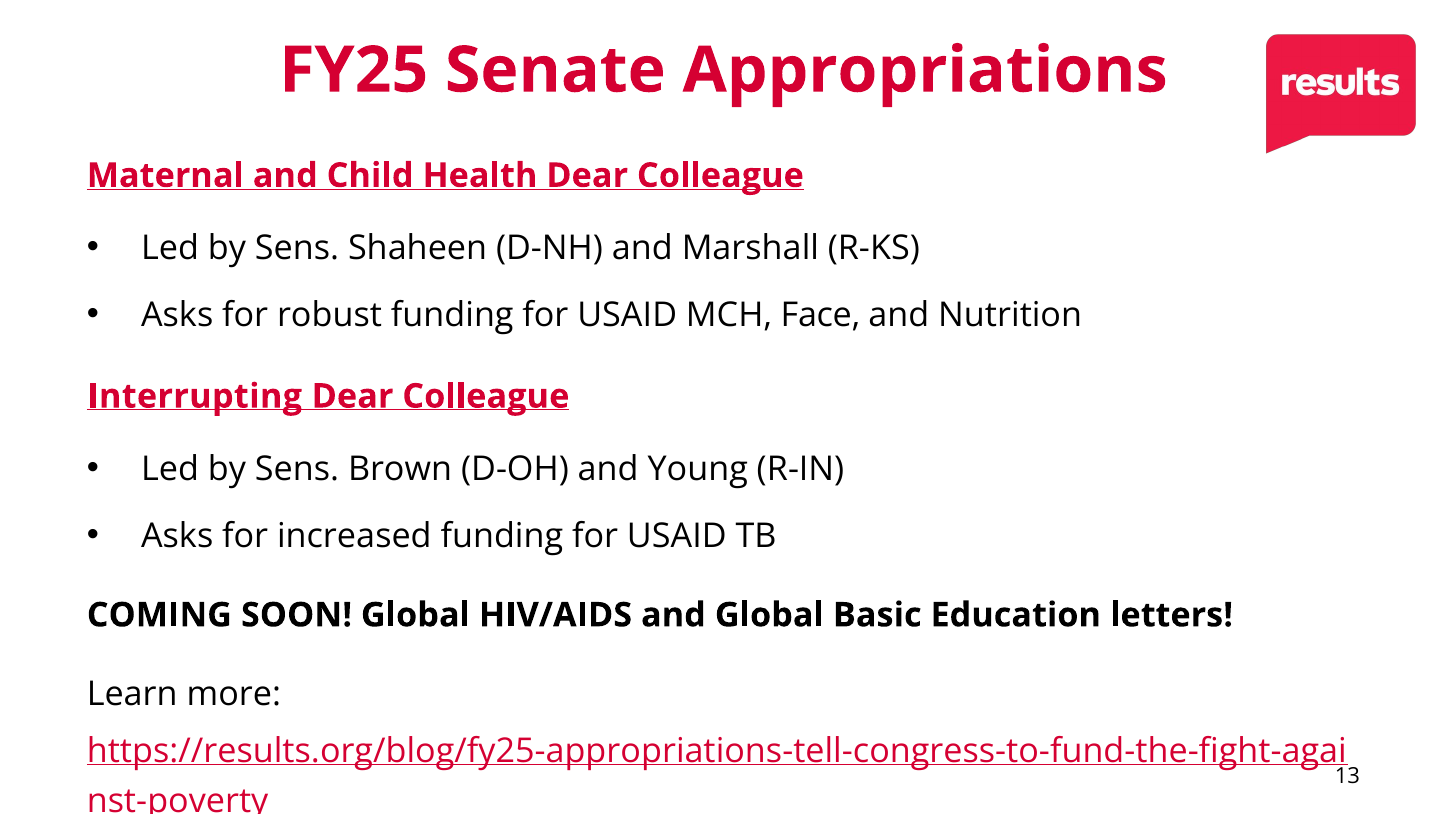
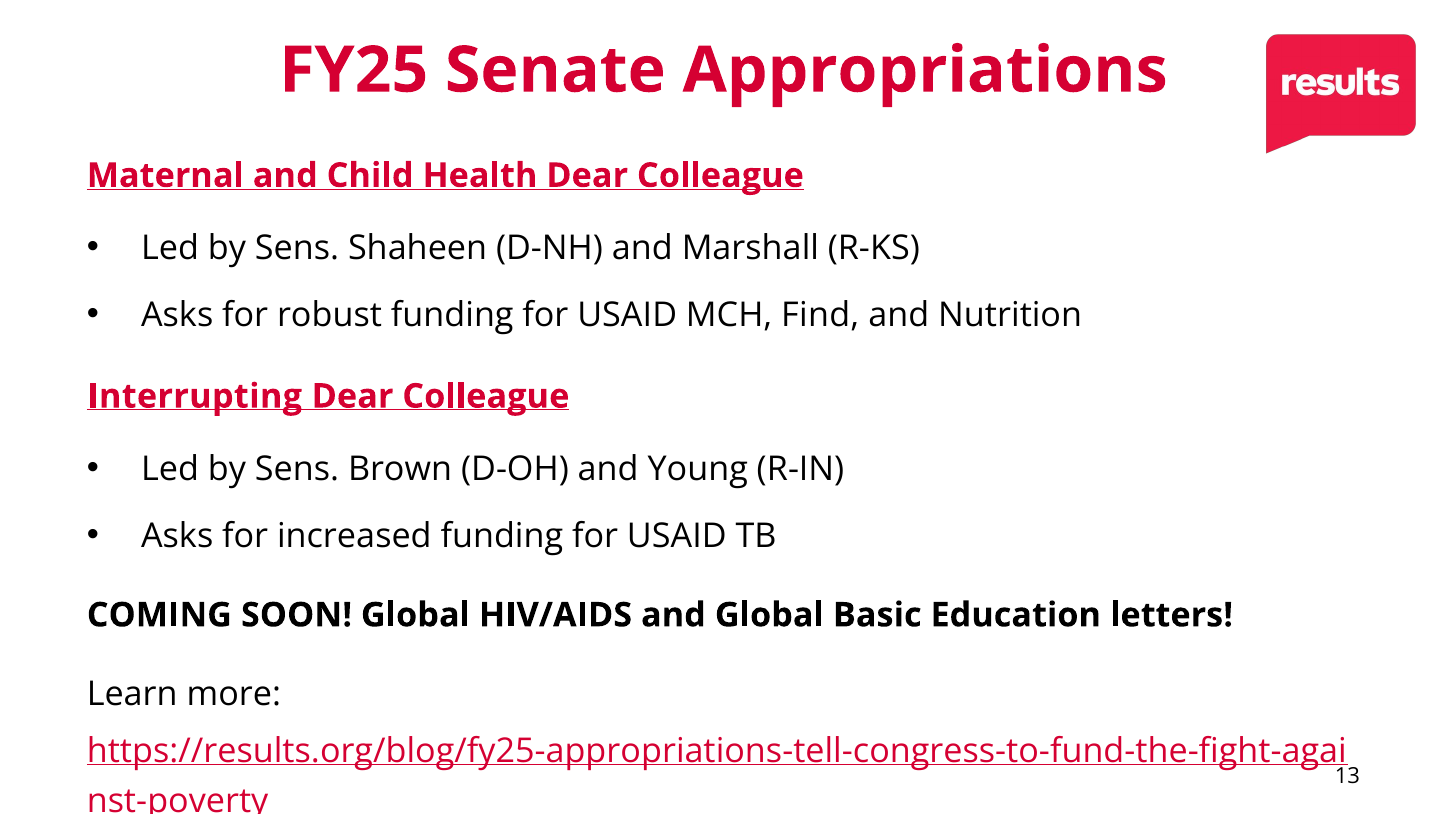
Face: Face -> Find (820, 315)
